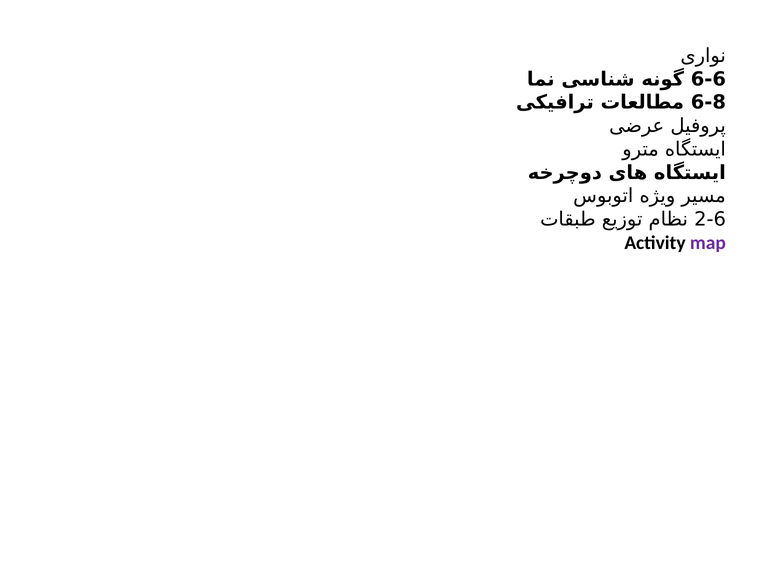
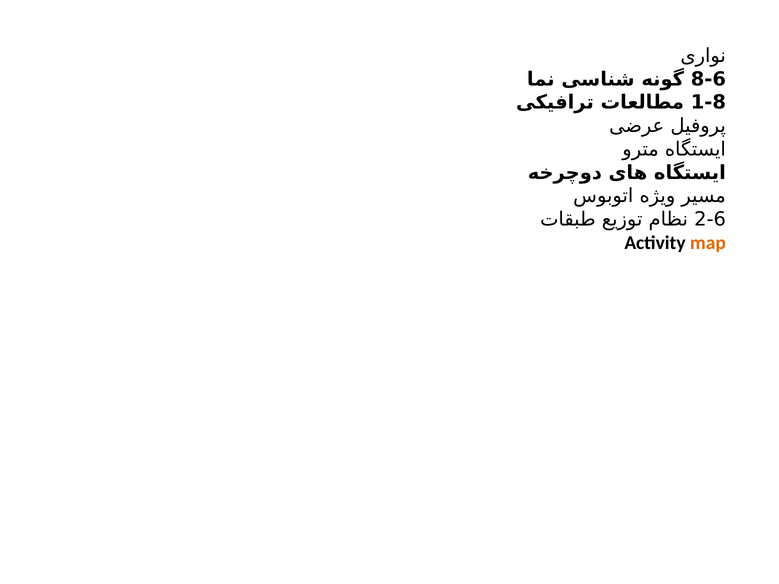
6-6: 6-6 -> 8-6 (708, 79)
6-8: 6-8 -> 1-8 (708, 103)
map colour: purple -> orange (708, 243)
